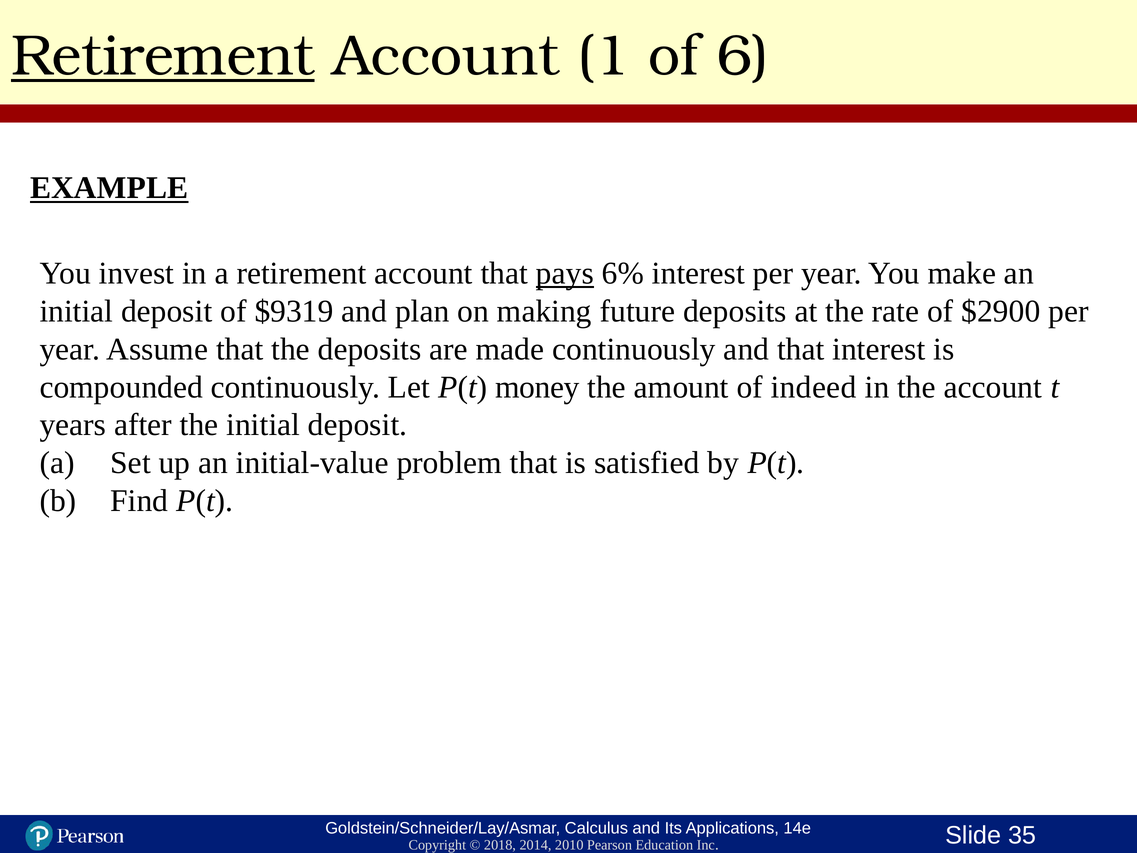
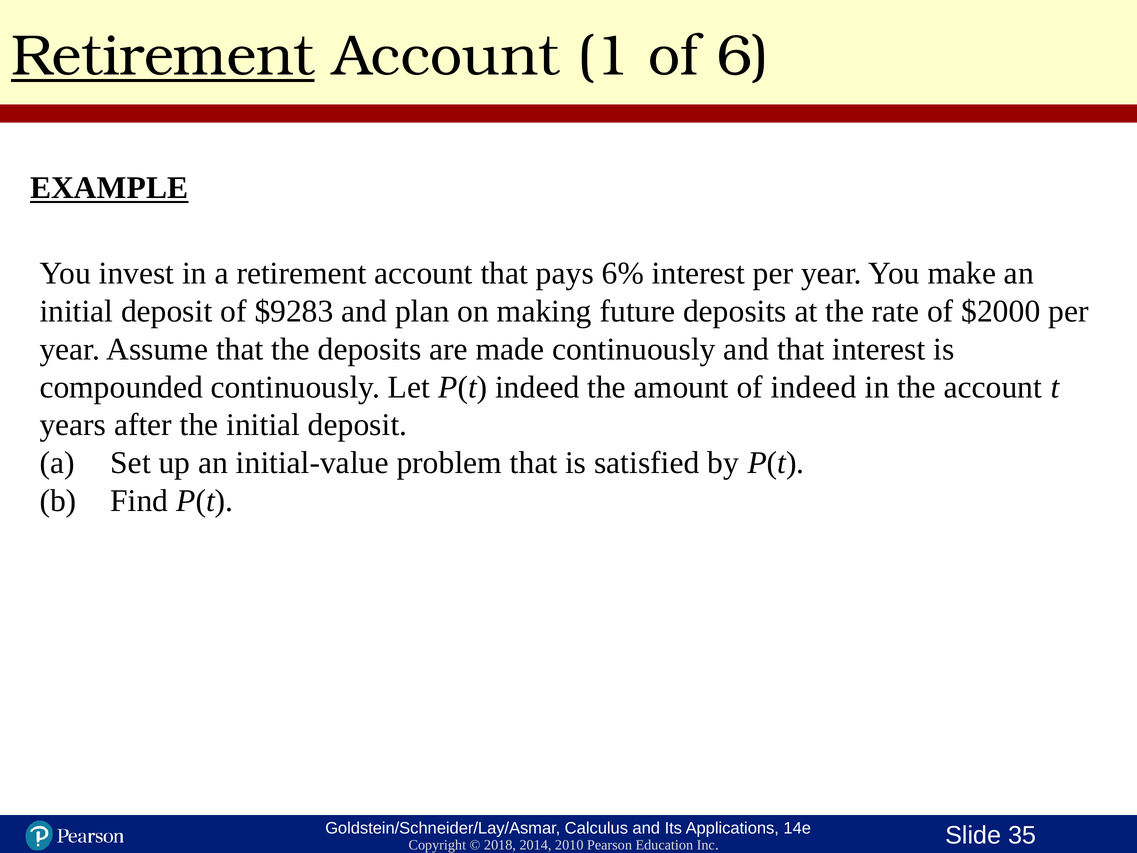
pays underline: present -> none (565, 273)
$9319: $9319 -> $9283 (294, 311)
$2900: $2900 -> $2000 (1001, 311)
P(t money: money -> indeed (537, 387)
